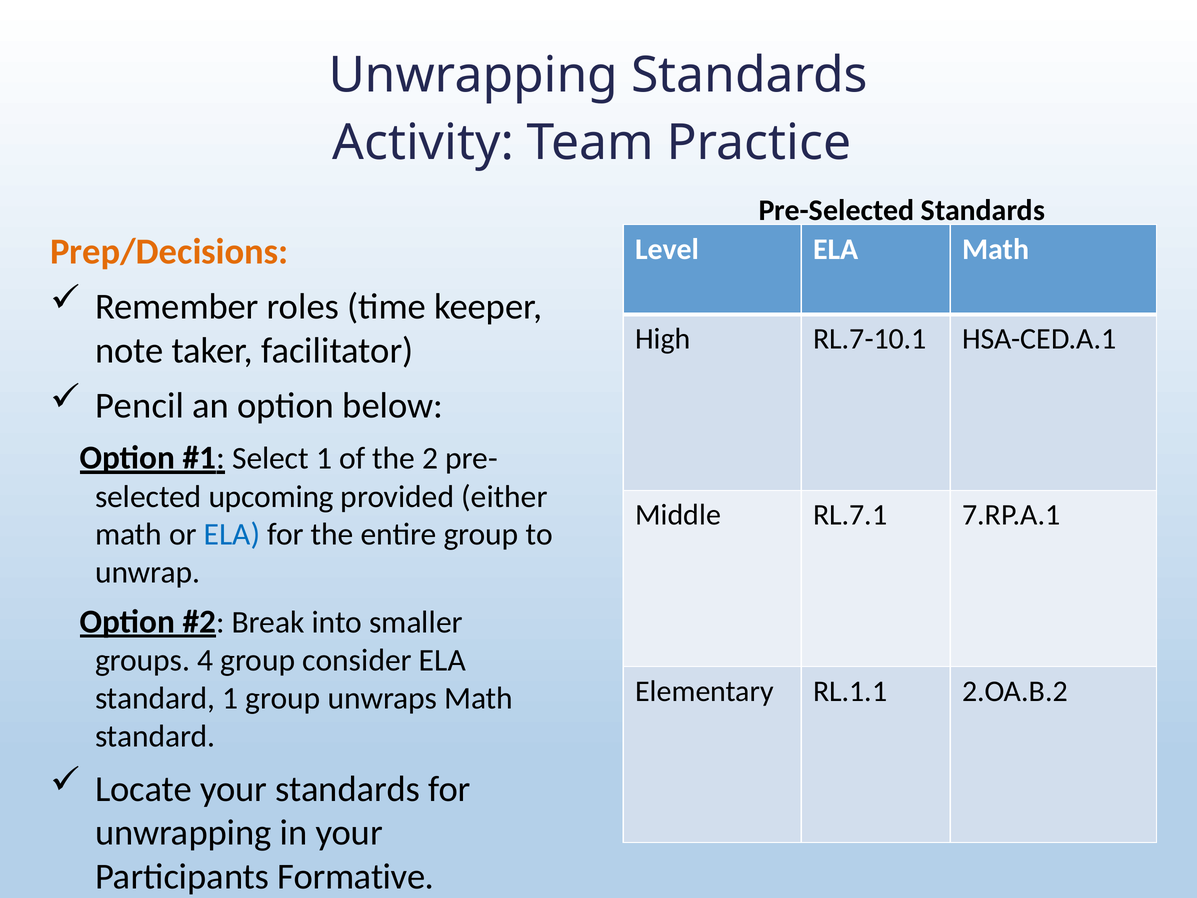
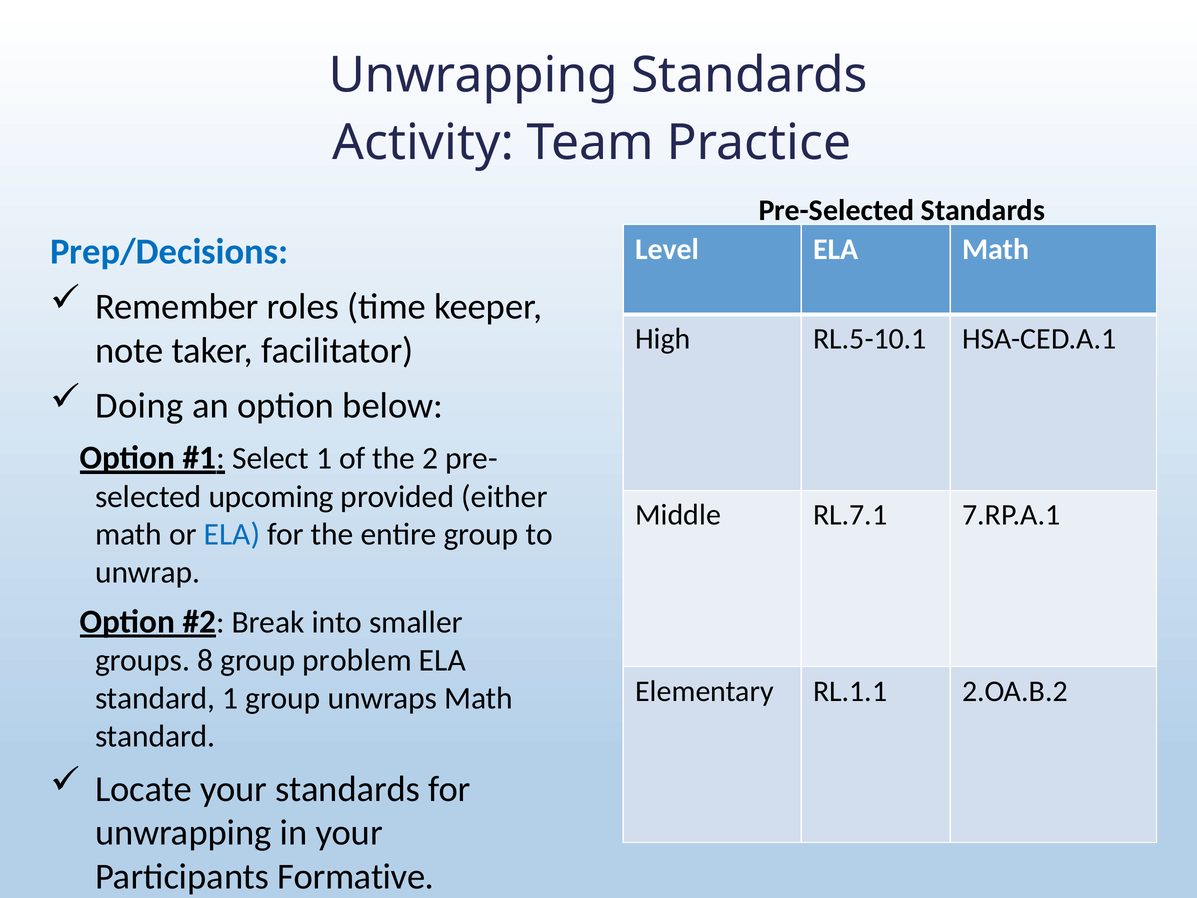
Prep/Decisions colour: orange -> blue (169, 251)
RL.7-10.1: RL.7-10.1 -> RL.5-10.1 (870, 339)
Pencil: Pencil -> Doing (139, 406)
4: 4 -> 8 (205, 660)
consider: consider -> problem (357, 660)
